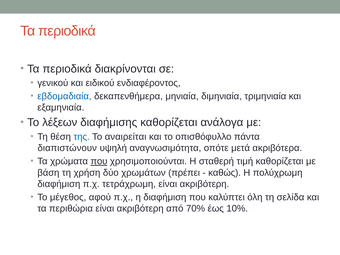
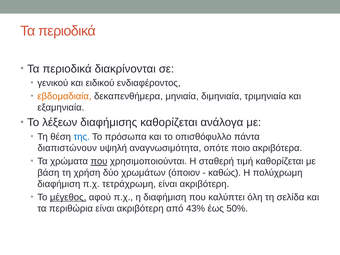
εβδομαδιαία colour: blue -> orange (64, 96)
αναιρείται: αναιρείται -> πρόσωπα (126, 137)
μετά: μετά -> ποιο (241, 148)
πρέπει: πρέπει -> όποιον (184, 173)
μέγεθος underline: none -> present (68, 197)
70%: 70% -> 43% (196, 209)
10%: 10% -> 50% (237, 209)
